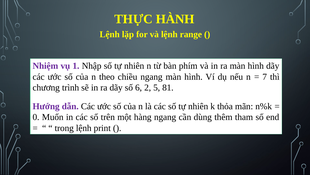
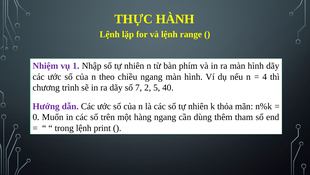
7: 7 -> 4 (265, 77)
6: 6 -> 7 (139, 87)
81: 81 -> 40 (168, 87)
